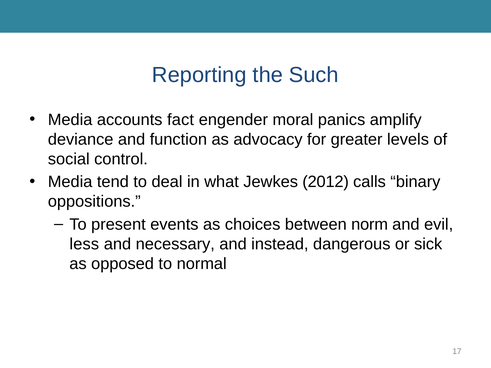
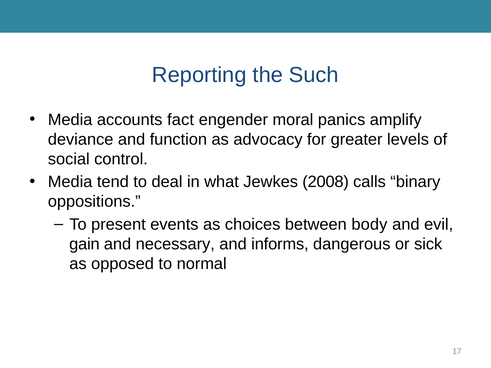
2012: 2012 -> 2008 (326, 182)
norm: norm -> body (369, 225)
less: less -> gain (84, 244)
instead: instead -> informs (280, 244)
